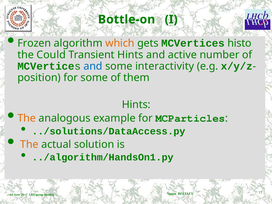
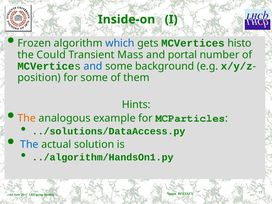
Bottle-on: Bottle-on -> Inside-on (127, 19)
which colour: orange -> blue (120, 43)
Transient Hints: Hints -> Mass (130, 55)
active: active -> portal (182, 55)
interactivity: interactivity -> background (165, 66)
The colour: orange -> blue (29, 144)
